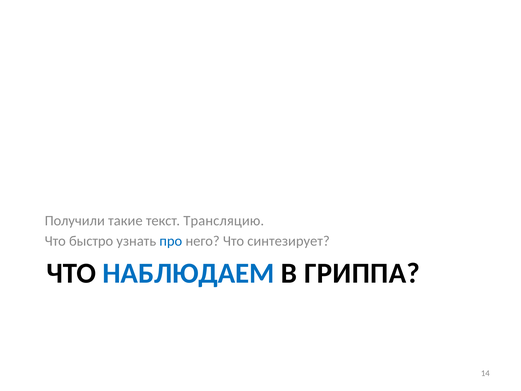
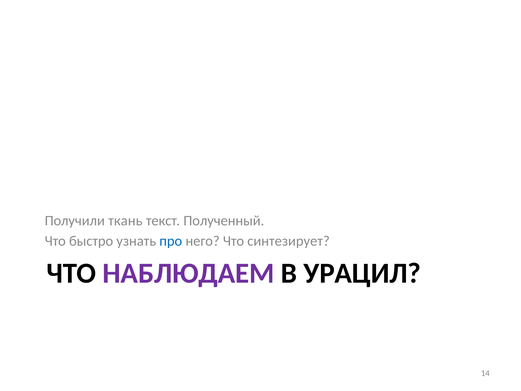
такие: такие -> ткань (125, 221)
Трансляцию: Трансляцию -> Полученный (224, 221)
НАБЛЮДАЕМ colour: blue -> purple (189, 273)
ГРИППА: ГРИППА -> УРАЦИЛ (362, 273)
